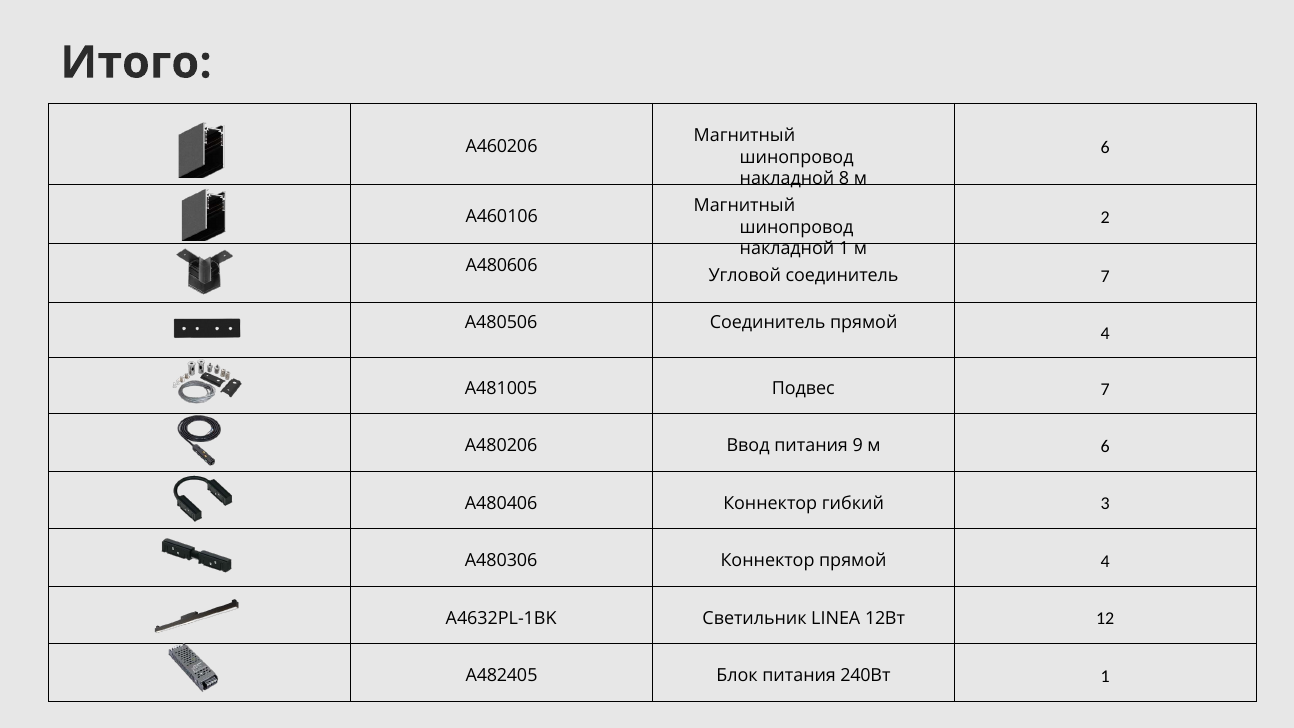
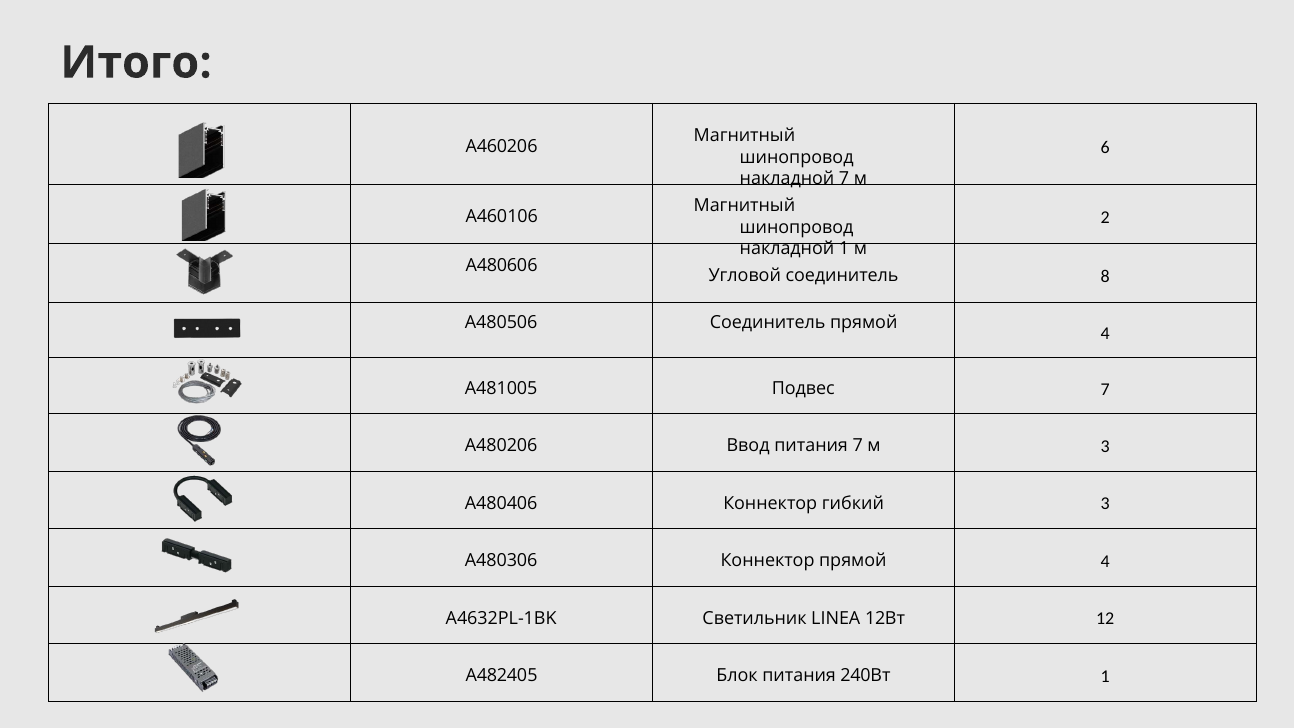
накладной 8: 8 -> 7 (844, 179)
соединитель 7: 7 -> 8 (1105, 276)
питания 9: 9 -> 7 (858, 446)
6: 6 -> 3 (1105, 446)
